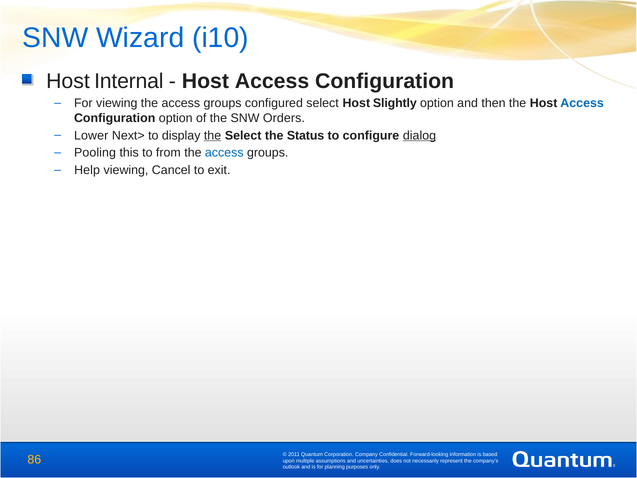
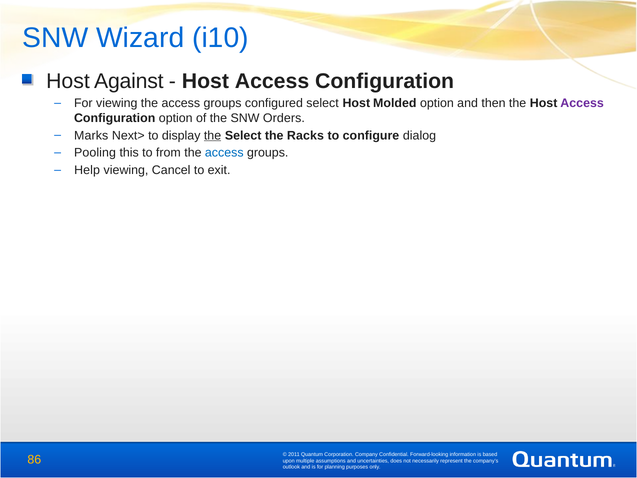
Internal: Internal -> Against (129, 81)
Slightly: Slightly -> Molded (395, 103)
Access colour: blue -> purple (582, 103)
Lower: Lower -> Marks (91, 135)
Status: Status -> Racks (305, 135)
dialog underline: present -> none (420, 135)
